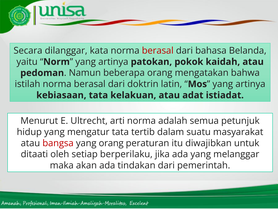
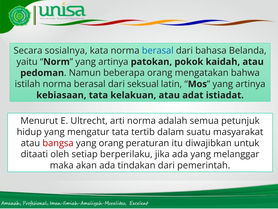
dilanggar: dilanggar -> sosialnya (66, 51)
berasal colour: red -> blue (158, 51)
doktrin: doktrin -> seksual (143, 84)
